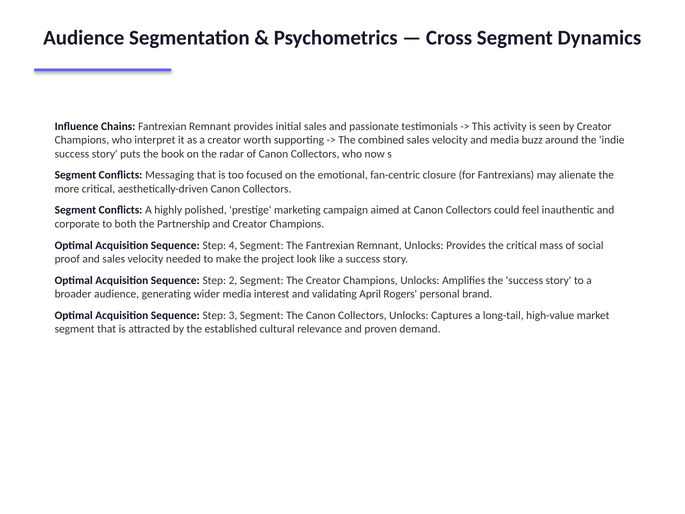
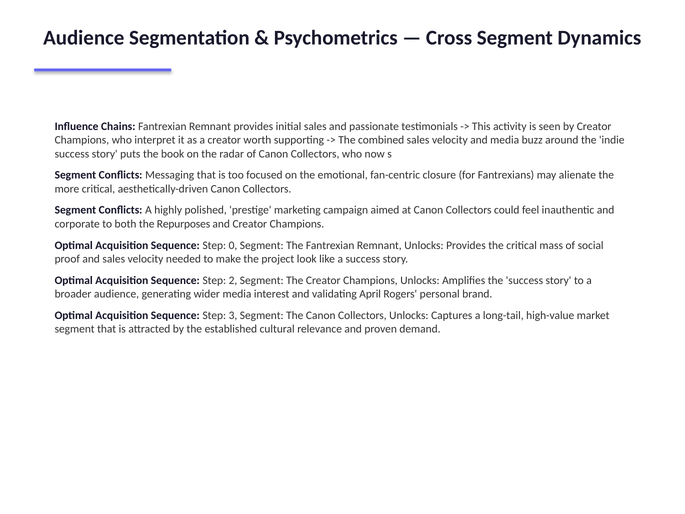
Partnership: Partnership -> Repurposes (184, 224)
4: 4 -> 0 (233, 245)
